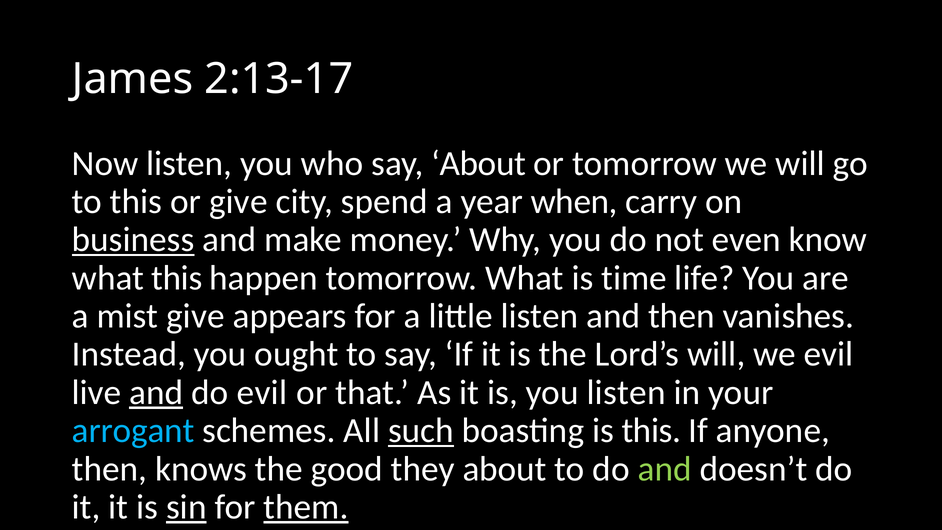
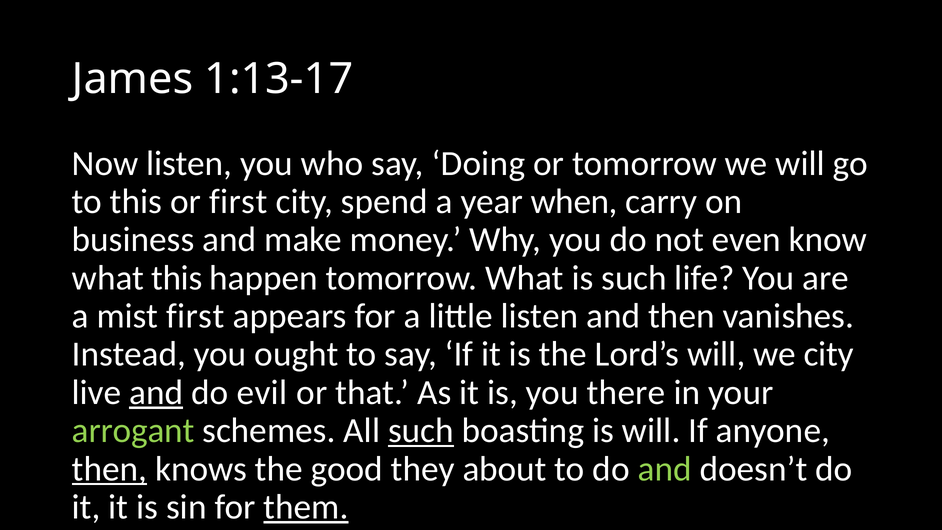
2:13-17: 2:13-17 -> 1:13-17 (279, 79)
say About: About -> Doing (478, 163)
or give: give -> first (238, 202)
business underline: present -> none (133, 240)
is time: time -> such (634, 278)
mist give: give -> first (195, 316)
we evil: evil -> city (829, 354)
you listen: listen -> there (626, 392)
arrogant colour: light blue -> light green (133, 431)
is this: this -> will (651, 431)
then underline: none -> present (109, 469)
sin underline: present -> none (186, 507)
